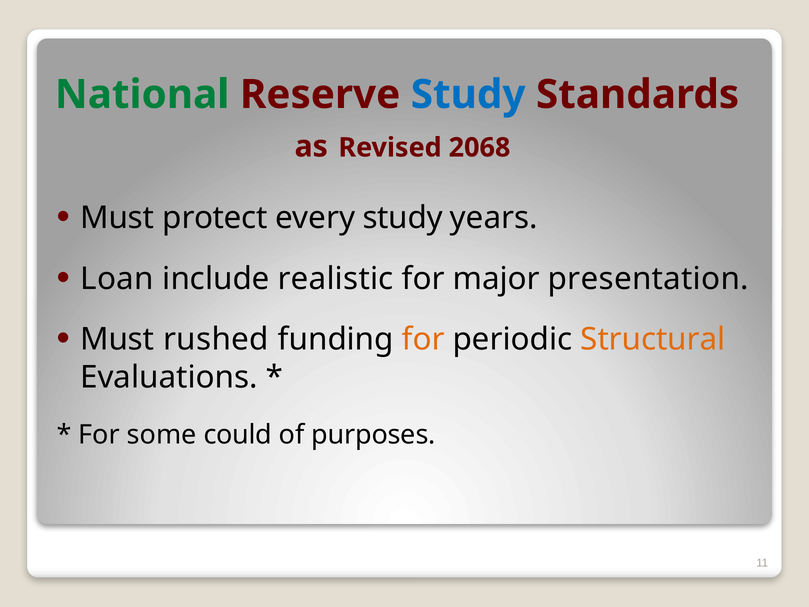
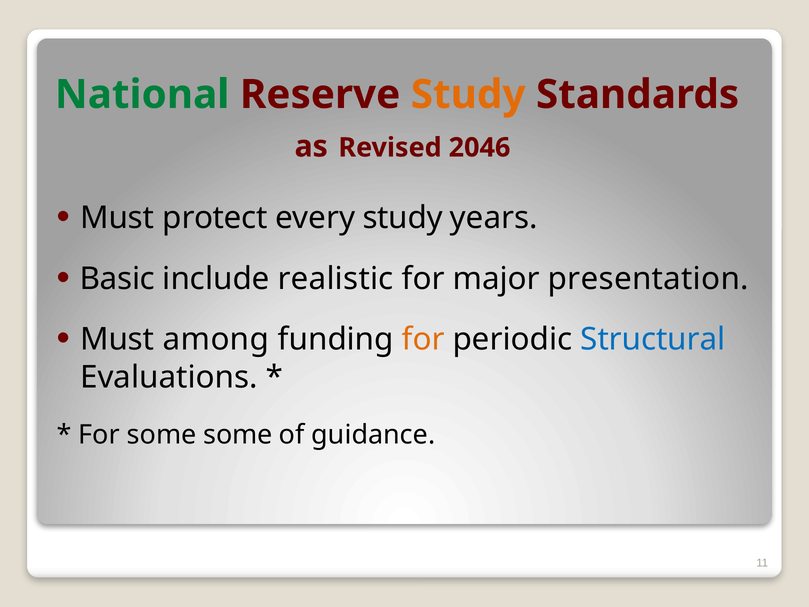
Study colour: blue -> orange (468, 95)
2068: 2068 -> 2046 (480, 148)
Loan: Loan -> Basic (117, 279)
rushed: rushed -> among (216, 339)
Structural colour: orange -> blue (653, 339)
some could: could -> some (238, 435)
purposes: purposes -> guidance (373, 435)
